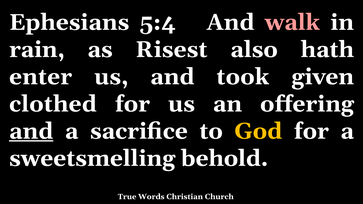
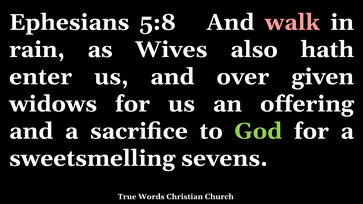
5:4: 5:4 -> 5:8 (158, 22)
Risest: Risest -> Wives (171, 50)
took: took -> over (243, 77)
clothed: clothed -> widows (53, 104)
and underline: present -> none (31, 131)
God colour: yellow -> light green (258, 131)
behold: behold -> sevens (224, 159)
